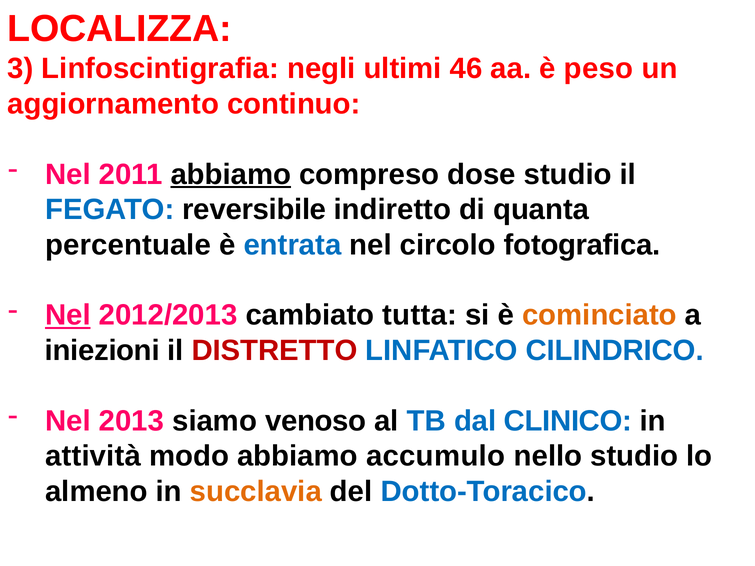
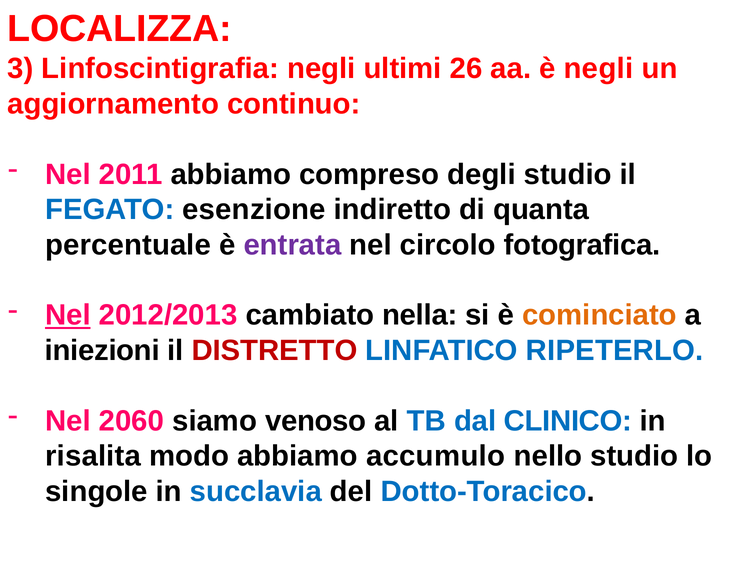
46: 46 -> 26 (466, 69)
è peso: peso -> negli (599, 69)
abbiamo underline: present -> none (231, 174)
dose: dose -> degli (482, 174)
reversibile: reversibile -> esenzione (254, 210)
entrata colour: blue -> purple (292, 245)
tutta: tutta -> nella (420, 315)
CILINDRICO: CILINDRICO -> RIPETERLO (615, 351)
2013: 2013 -> 2060 (131, 421)
attività: attività -> risalita (93, 456)
almeno: almeno -> singole (96, 492)
succlavia colour: orange -> blue (256, 492)
